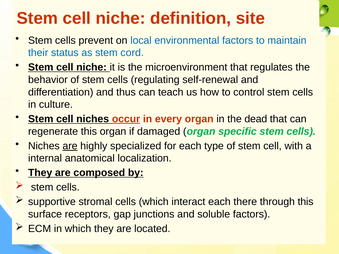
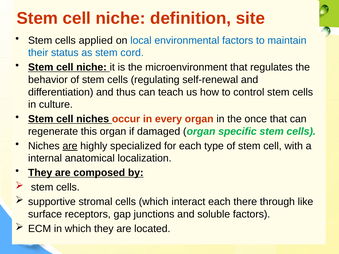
prevent: prevent -> applied (96, 40)
occur underline: present -> none (126, 119)
dead: dead -> once (256, 119)
through this: this -> like (305, 202)
